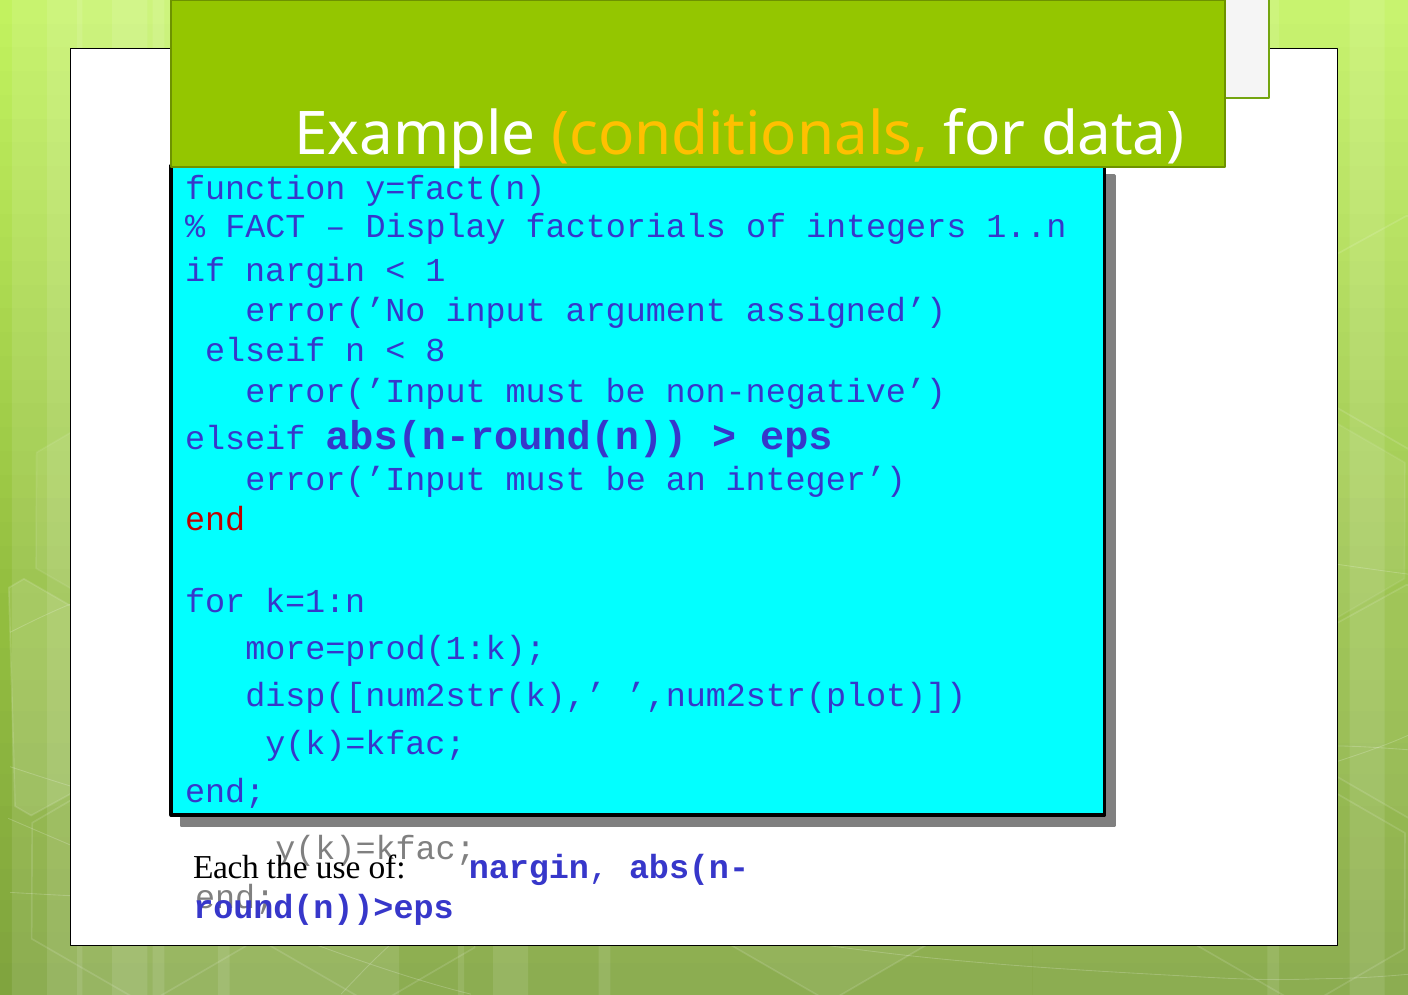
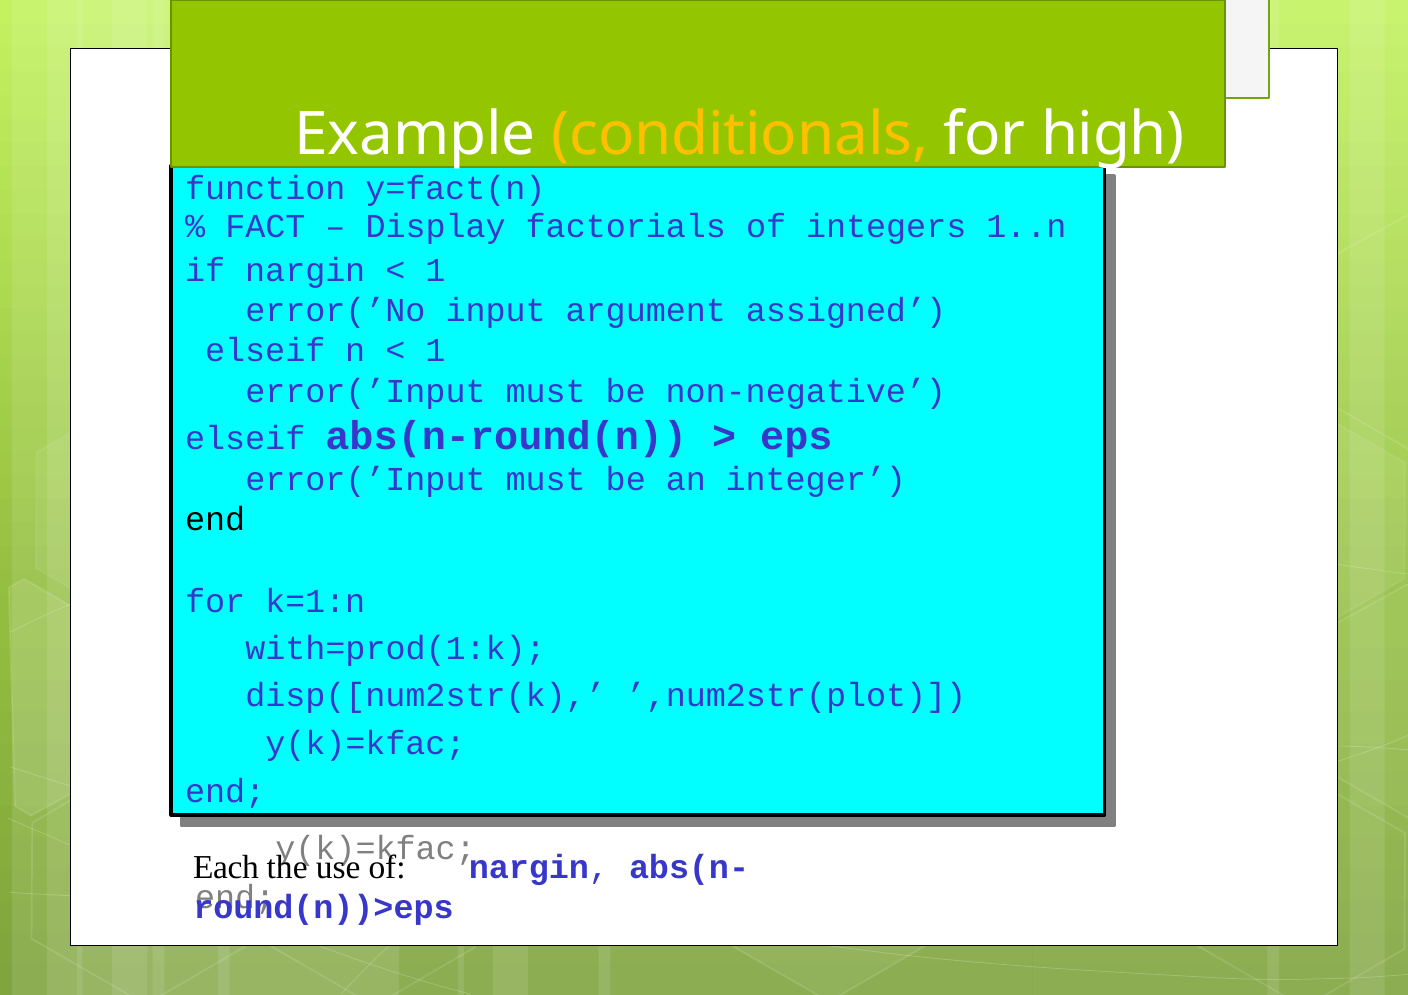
data: data -> high (1113, 135)
8: 8 -> 1 (436, 351)
end colour: red -> black (215, 520)
more=prod(1:k: more=prod(1:k -> with=prod(1:k (396, 648)
